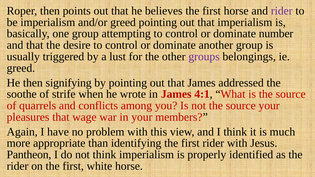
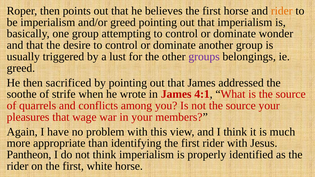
rider colour: purple -> orange (282, 11)
number: number -> wonder (276, 34)
signifying: signifying -> sacrificed (68, 83)
